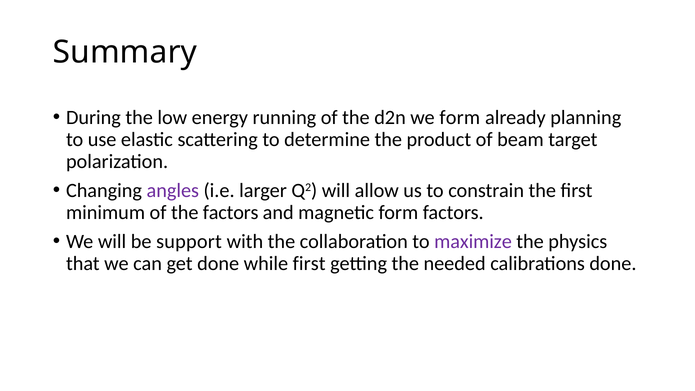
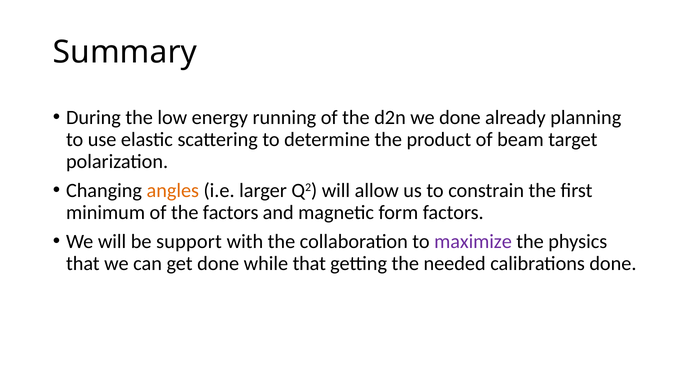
we form: form -> done (460, 118)
angles colour: purple -> orange (173, 190)
while first: first -> that (309, 263)
